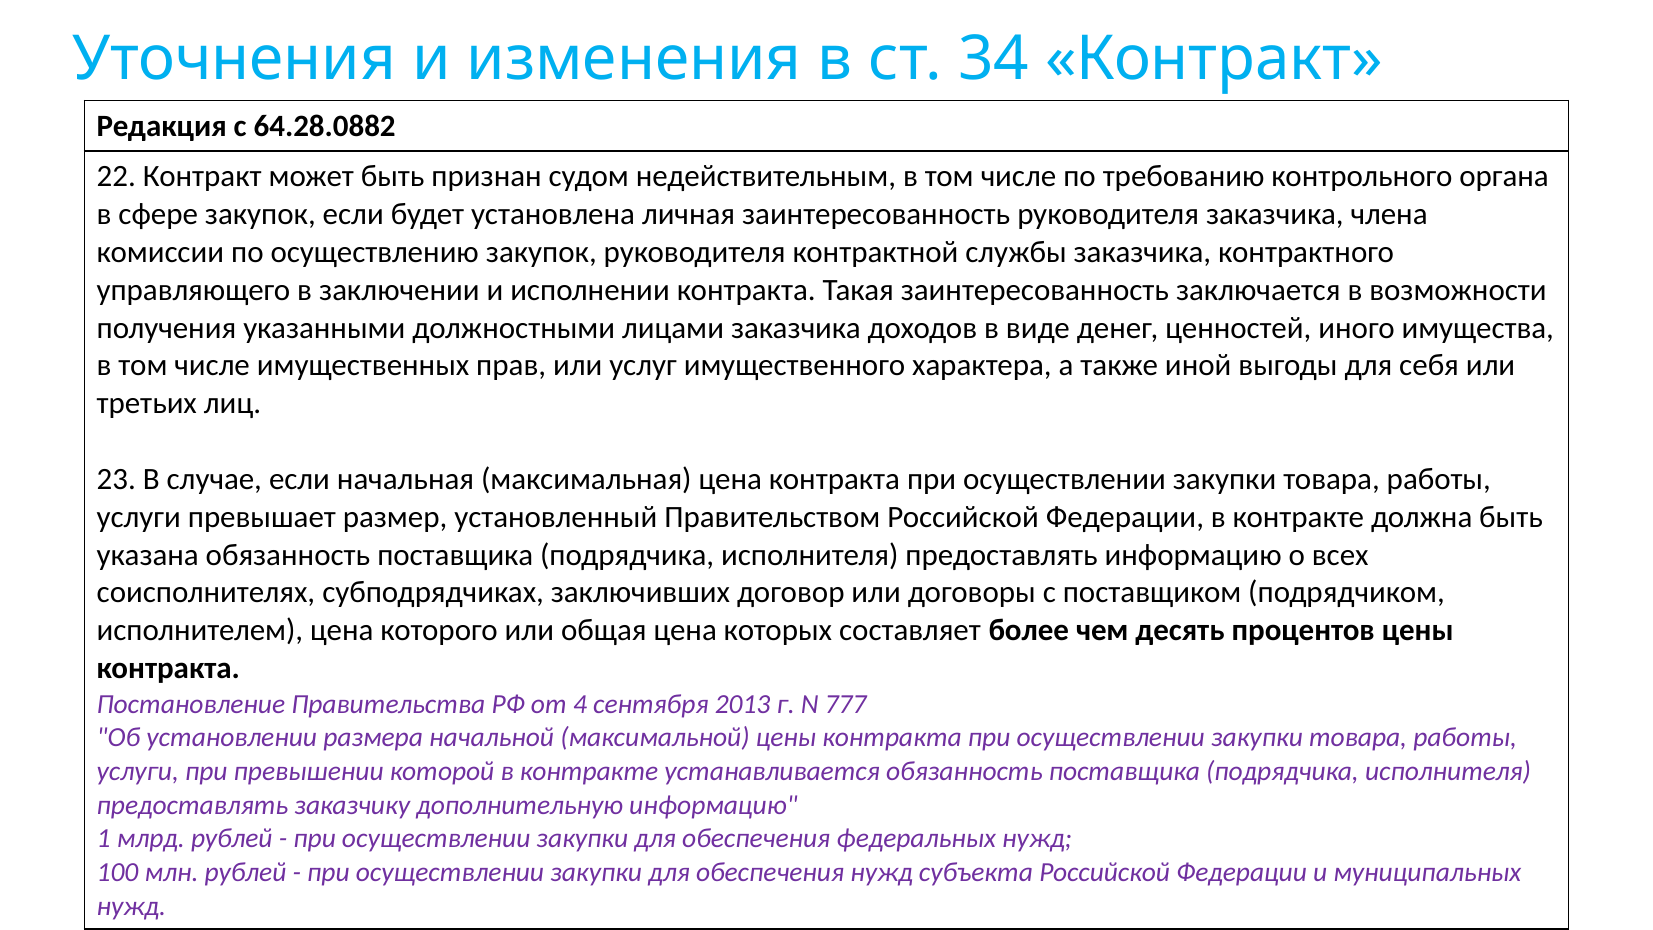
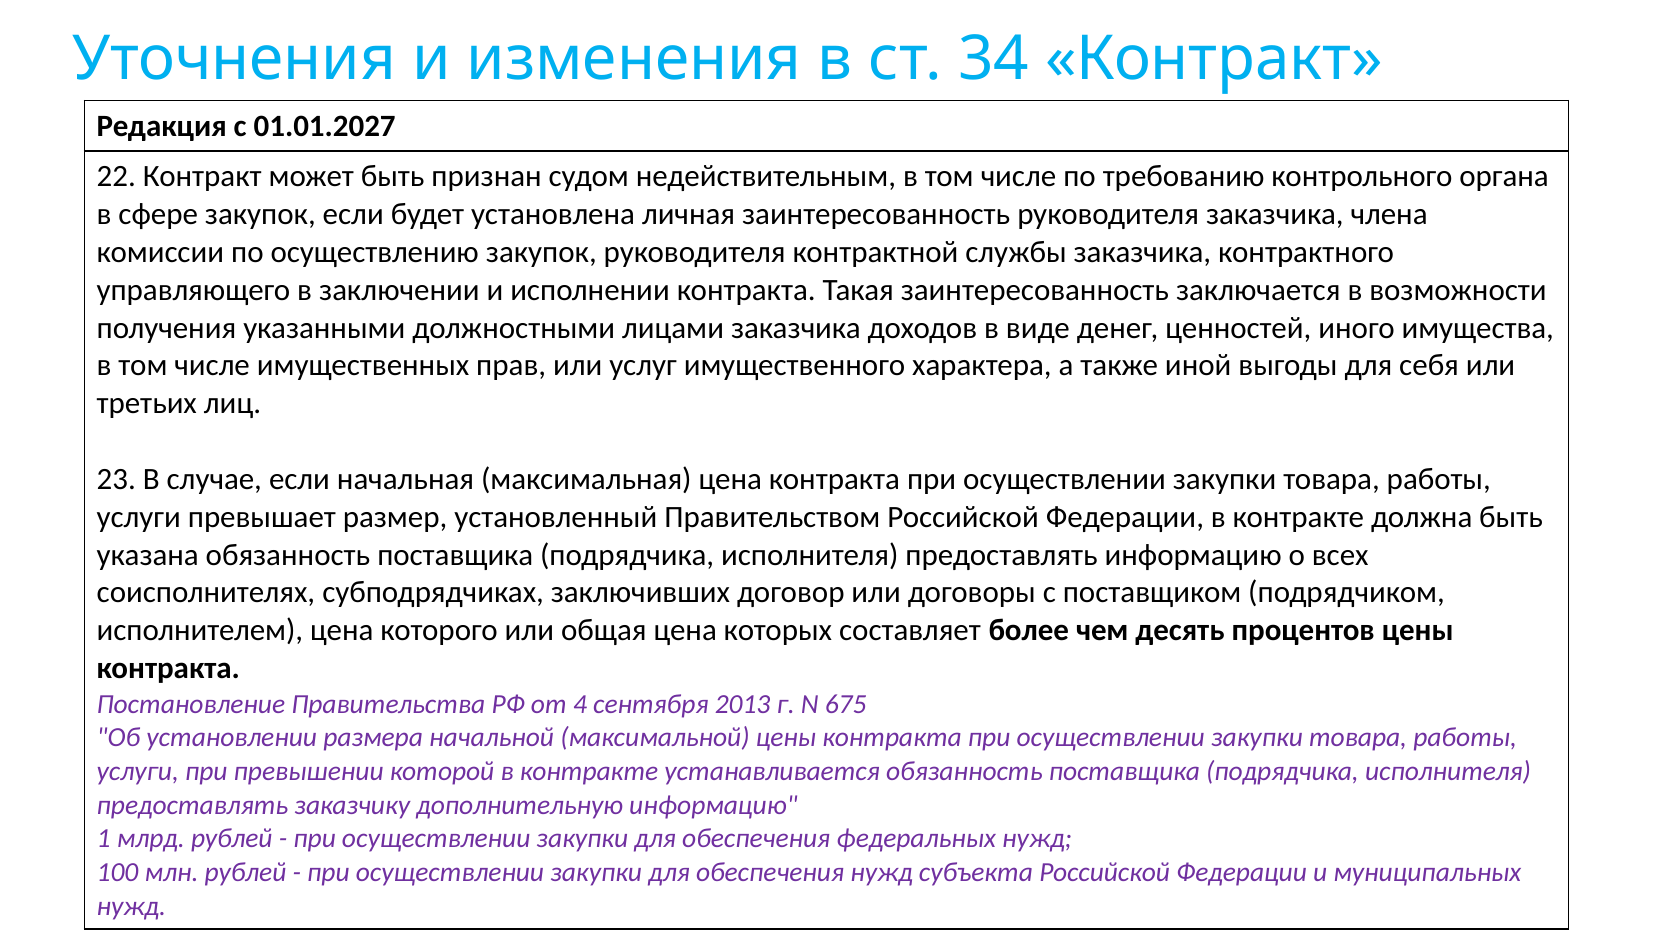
64.28.0882: 64.28.0882 -> 01.01.2027 (325, 126)
777: 777 -> 675 (846, 704)
